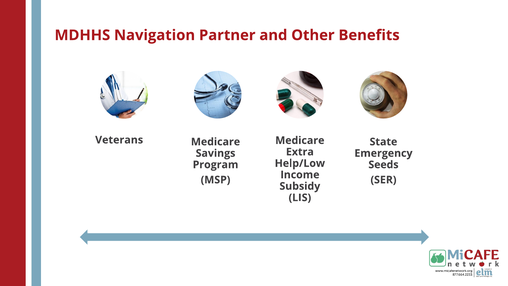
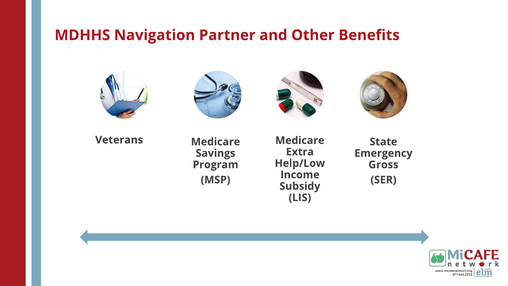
Seeds: Seeds -> Gross (383, 165)
